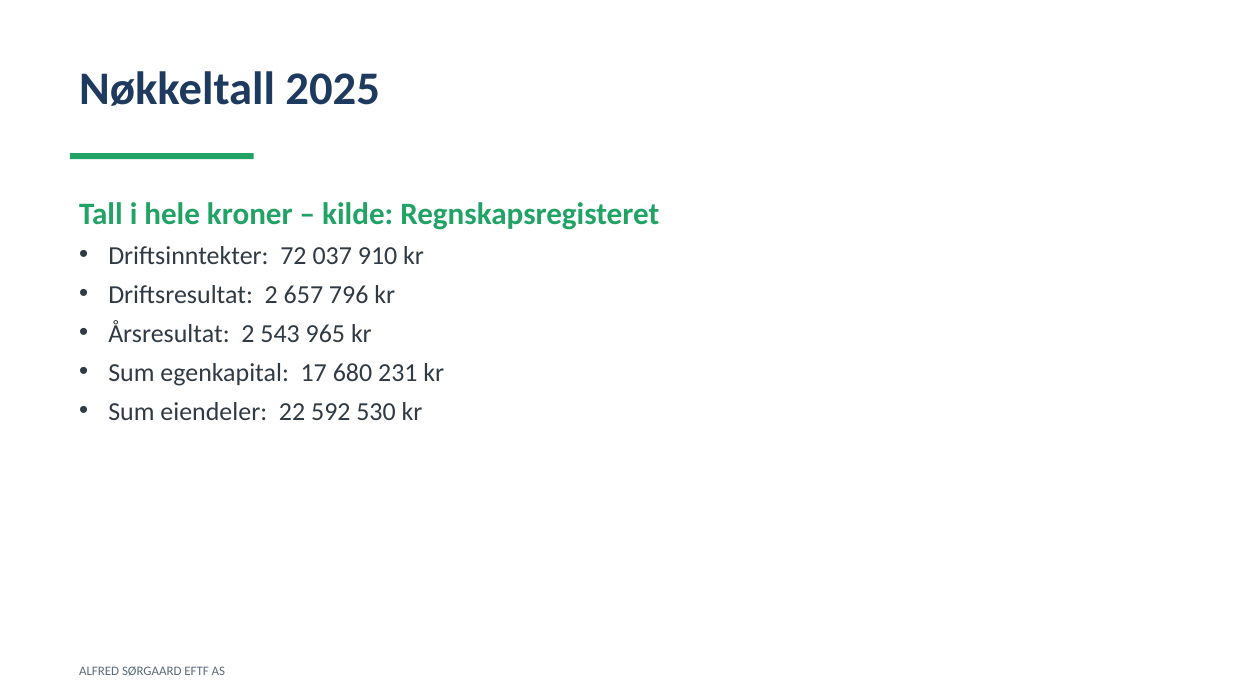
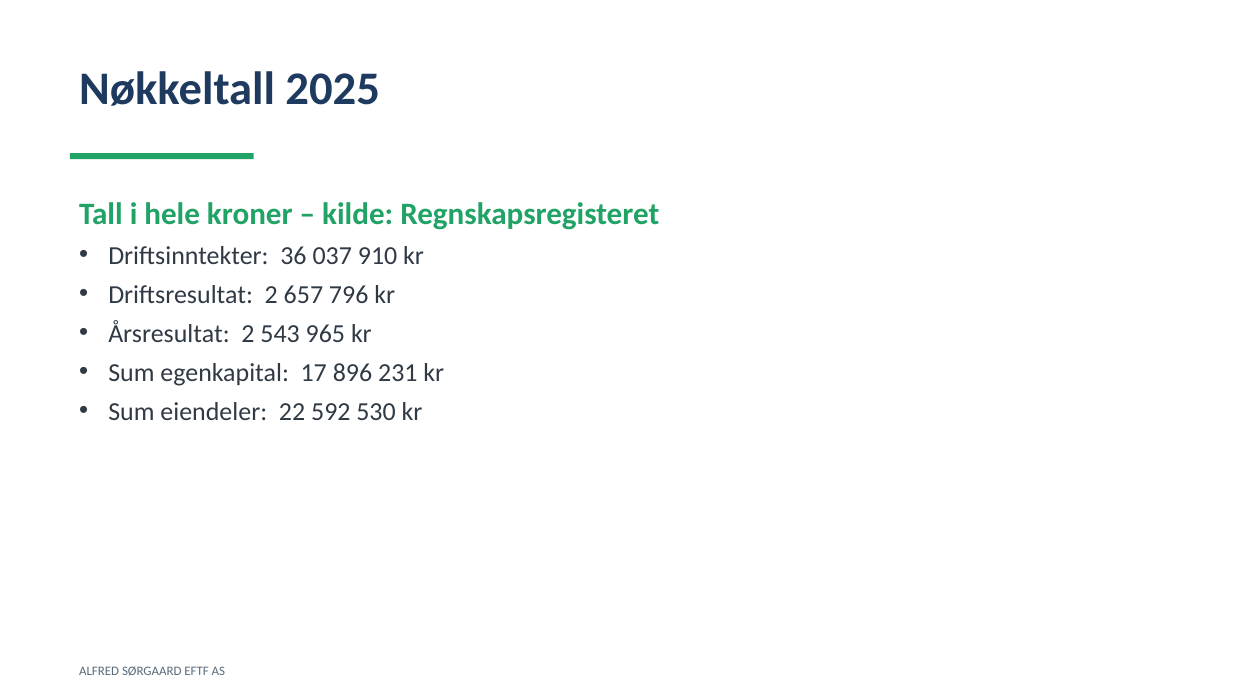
72: 72 -> 36 (293, 256)
680: 680 -> 896 (353, 372)
